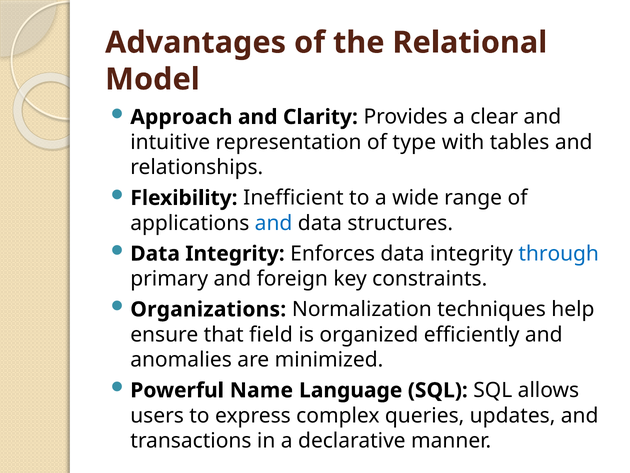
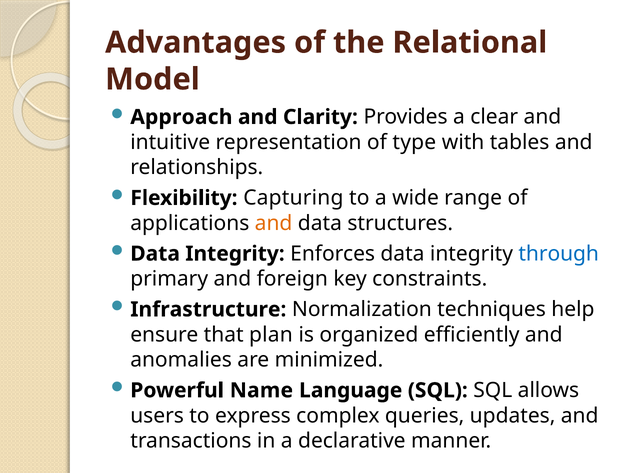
Inefficient: Inefficient -> Capturing (293, 198)
and colour: blue -> orange (274, 223)
Organizations: Organizations -> Infrastructure (208, 309)
field: field -> plan (271, 334)
